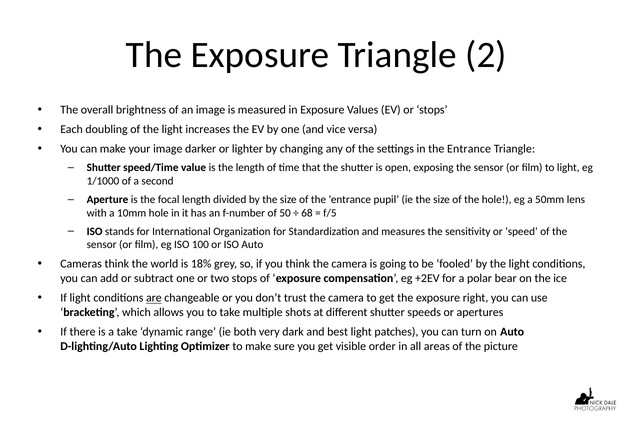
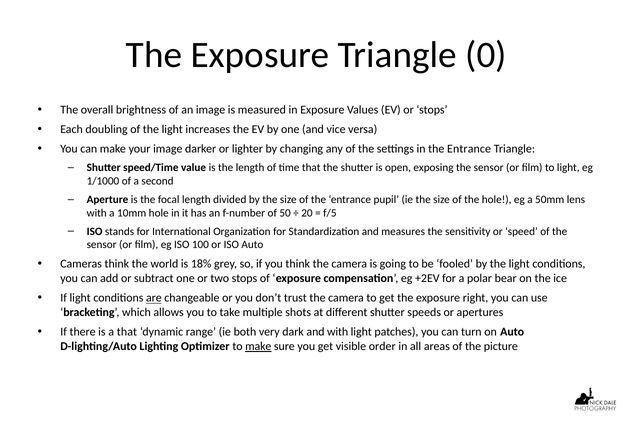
2: 2 -> 0 (486, 55)
68: 68 -> 20 (307, 213)
a take: take -> that (127, 331)
and best: best -> with (338, 331)
make underline: none -> present (258, 346)
